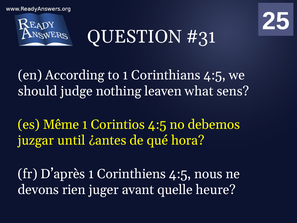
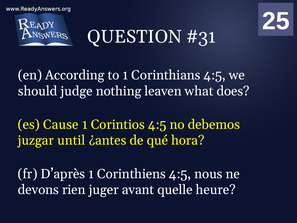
sens: sens -> does (233, 91)
Même: Même -> Cause (61, 124)
